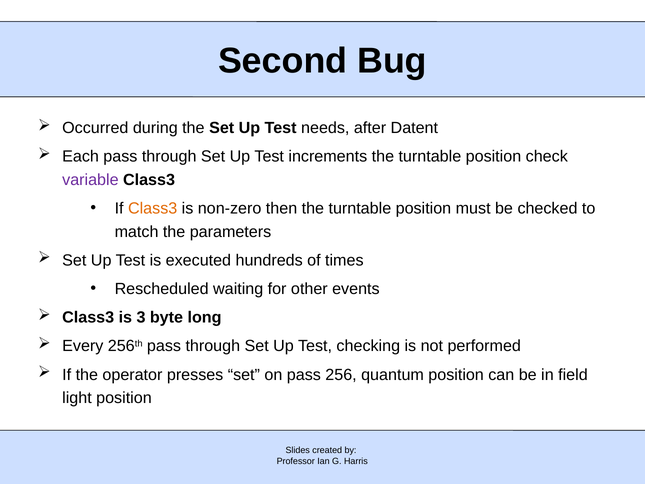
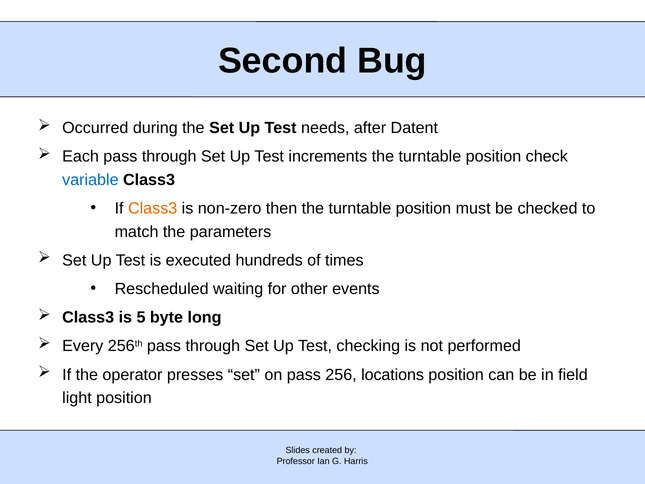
variable colour: purple -> blue (90, 180)
3: 3 -> 5 (141, 317)
quantum: quantum -> locations (393, 375)
